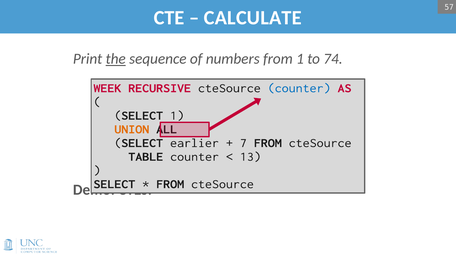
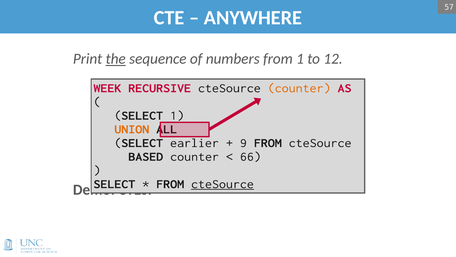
CALCULATE: CALCULATE -> ANYWHERE (253, 18)
74: 74 -> 12 (333, 59)
counter colour: blue -> orange (299, 88)
7: 7 -> 9 (243, 143)
TABLE: TABLE -> BASED (146, 156)
13: 13 -> 66 (250, 156)
cteSource underline: none -> present (222, 184)
